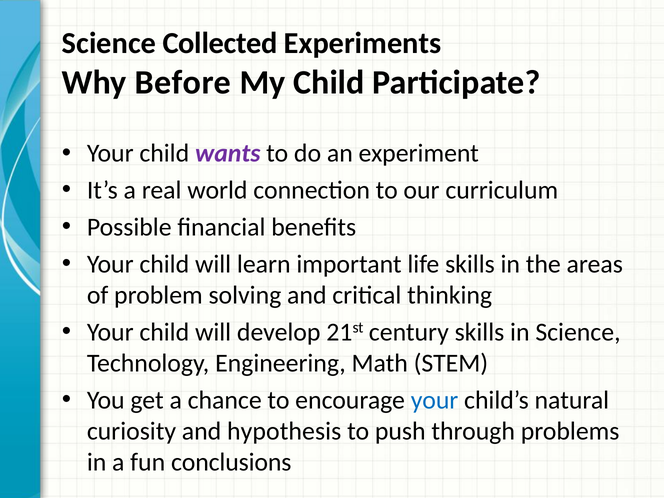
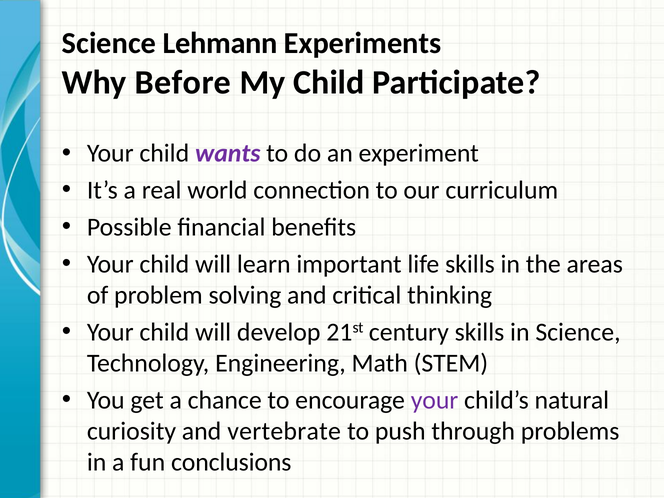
Collected: Collected -> Lehmann (220, 43)
your colour: blue -> purple (435, 400)
hypothesis: hypothesis -> vertebrate (284, 431)
